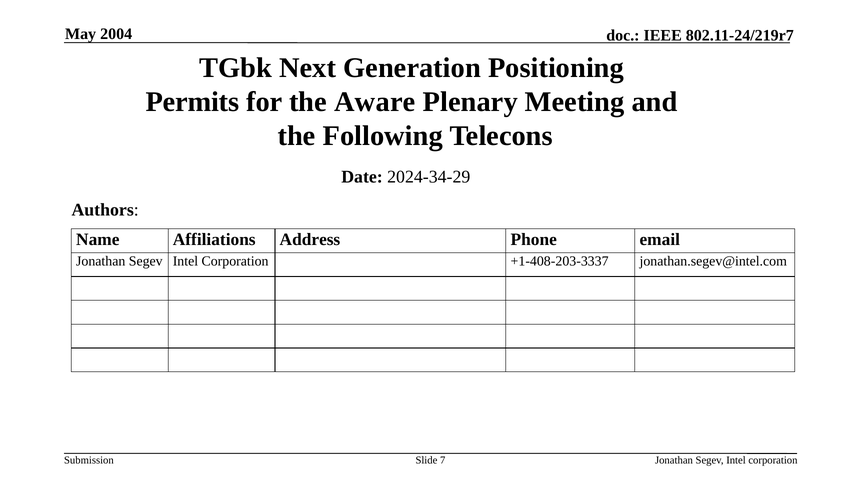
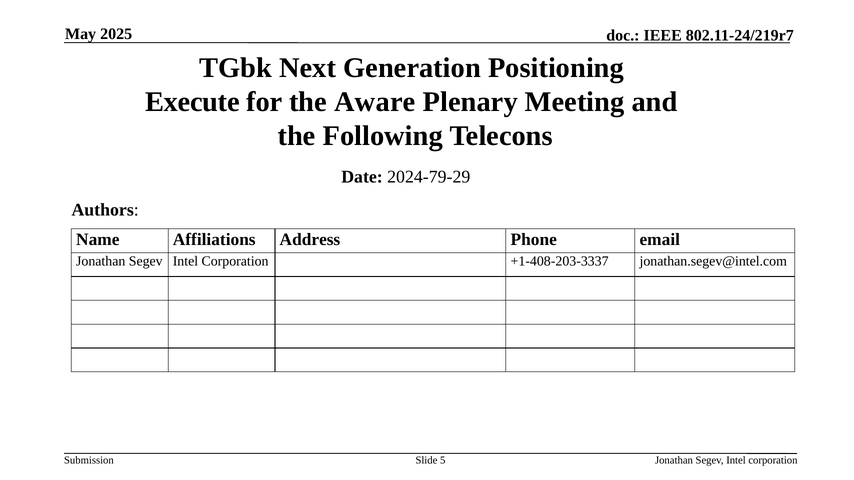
2004: 2004 -> 2025 (116, 34)
Permits: Permits -> Execute (192, 102)
2024-34-29: 2024-34-29 -> 2024-79-29 (429, 177)
7: 7 -> 5 (443, 461)
